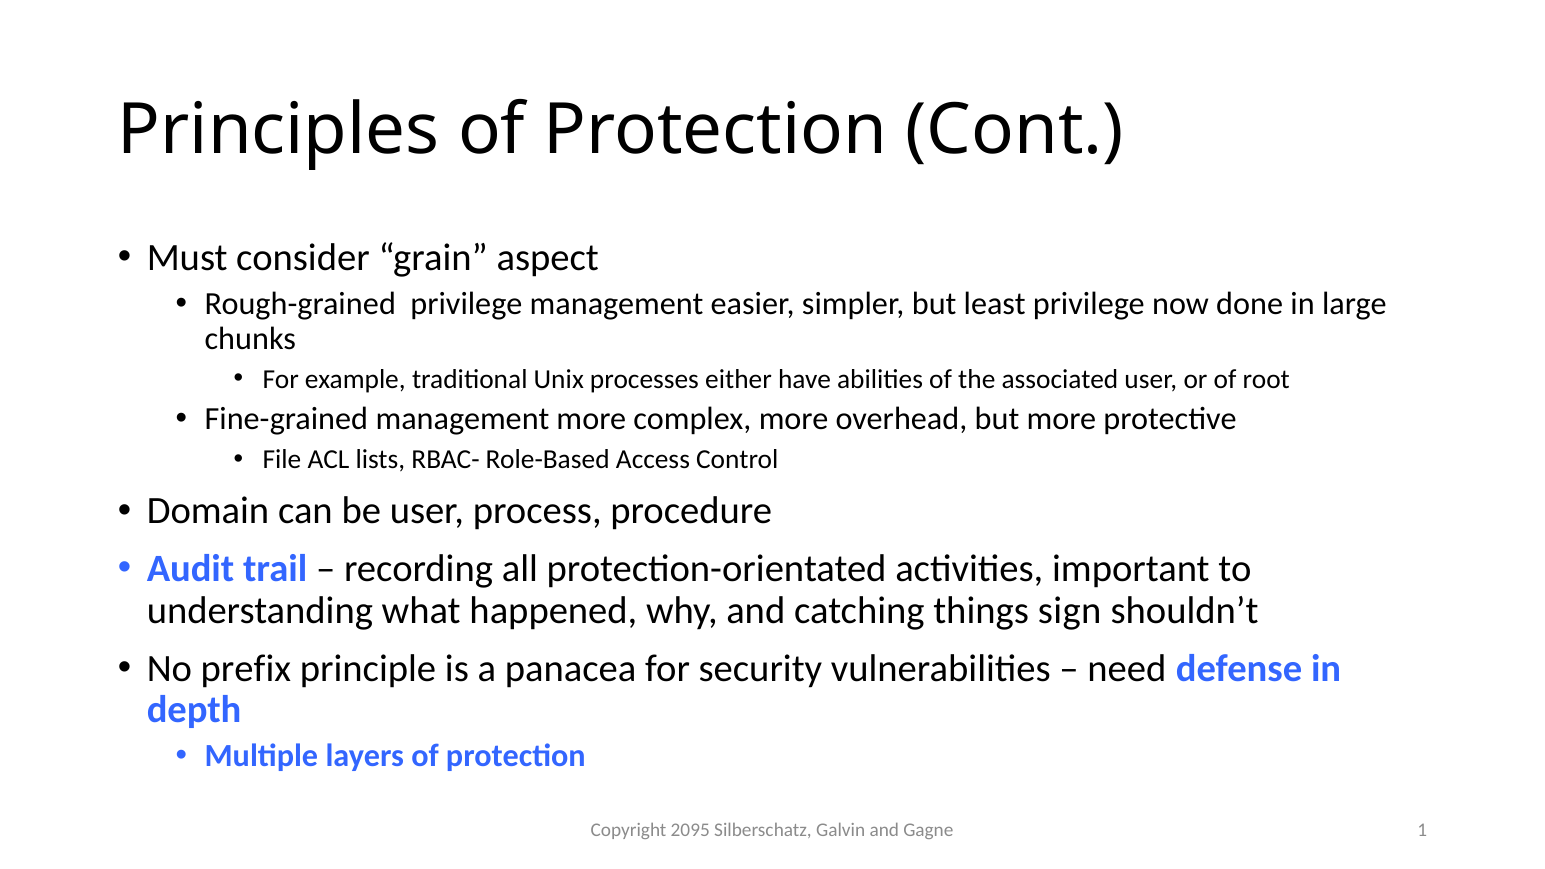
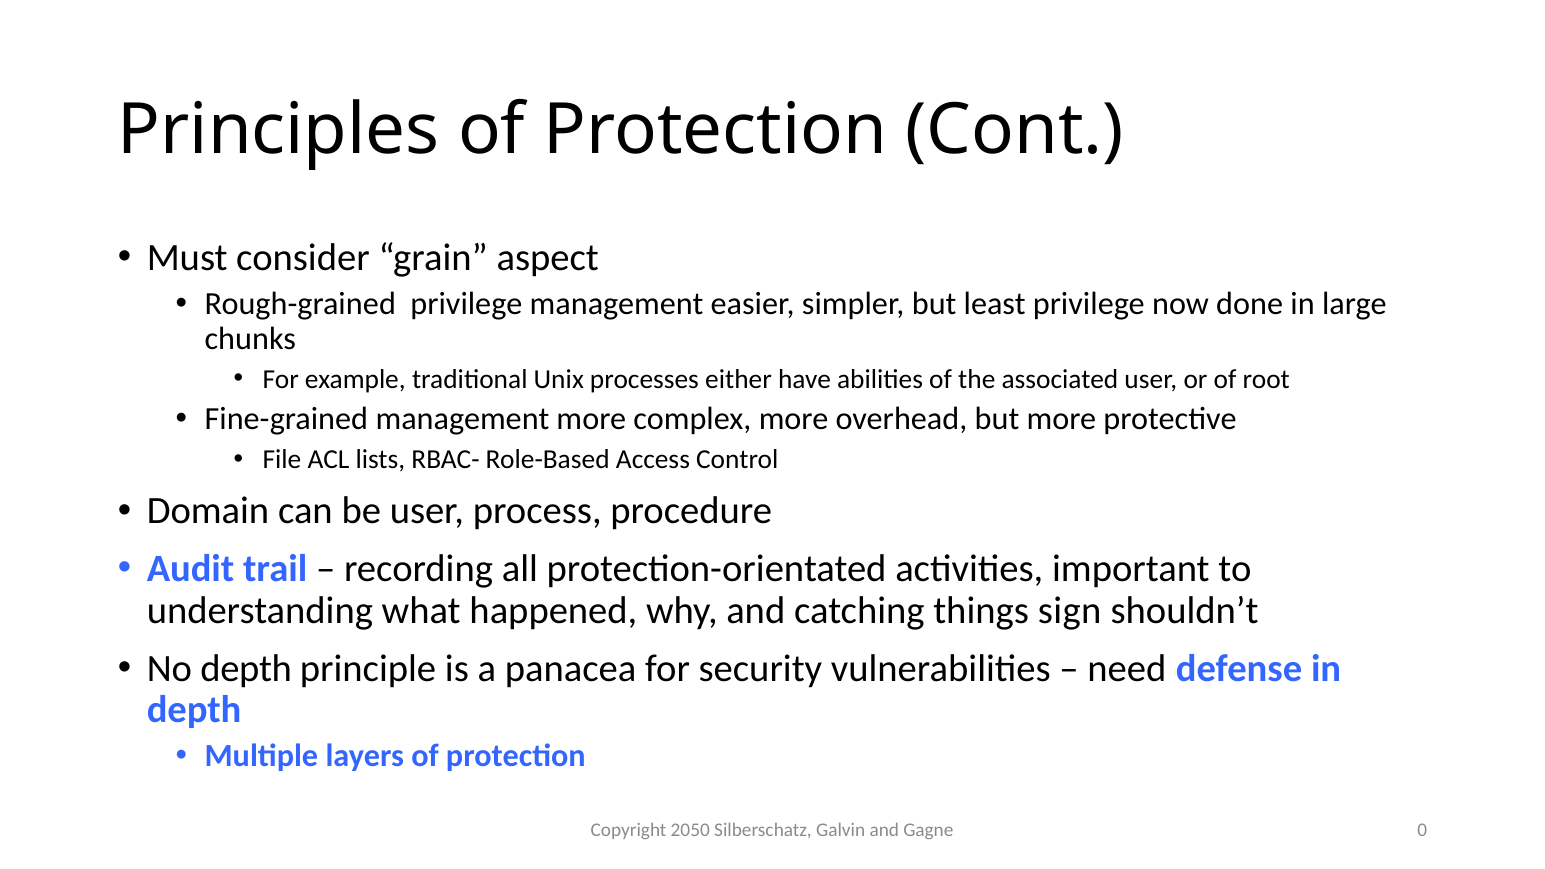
No prefix: prefix -> depth (246, 668)
2095: 2095 -> 2050 (690, 830)
1: 1 -> 0 (1422, 830)
